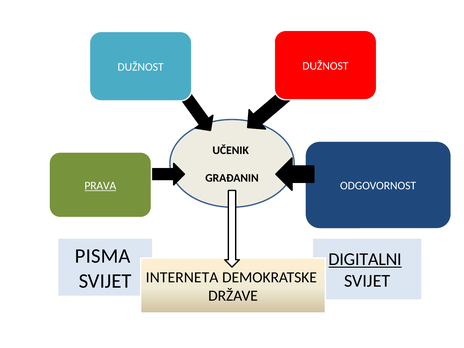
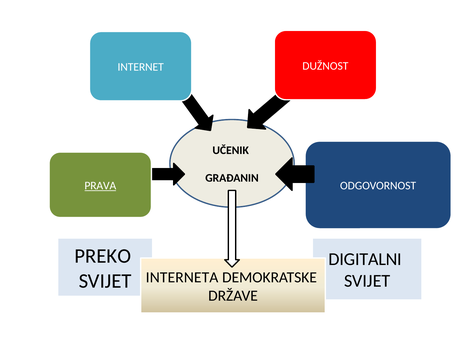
DUŽNOST: DUŽNOST -> INTERNET (141, 67)
PISMA: PISMA -> PREKO (103, 256)
DIGITALNI underline: present -> none (365, 259)
